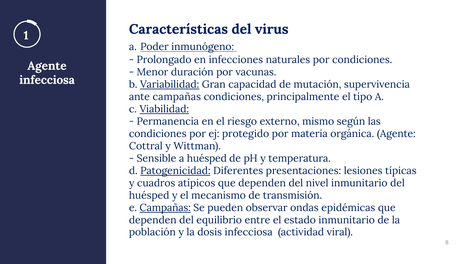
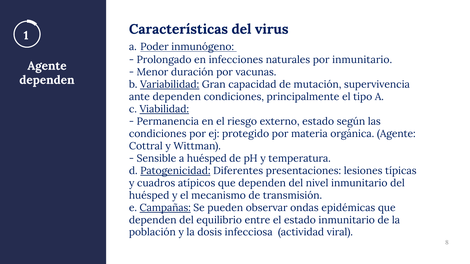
por condiciones: condiciones -> inmunitario (362, 60)
infecciosa: infecciosa -> dependen (47, 80)
ante campañas: campañas -> dependen (177, 97)
externo mismo: mismo -> estado (318, 122)
